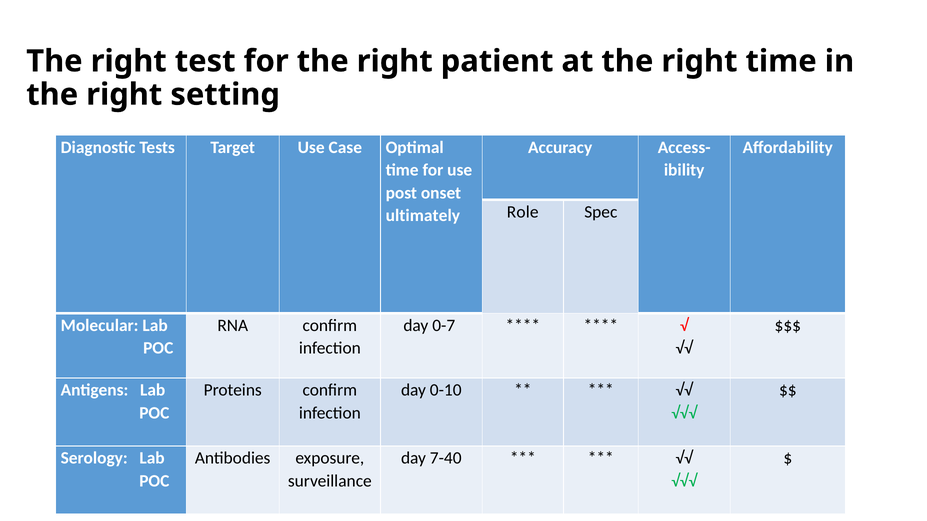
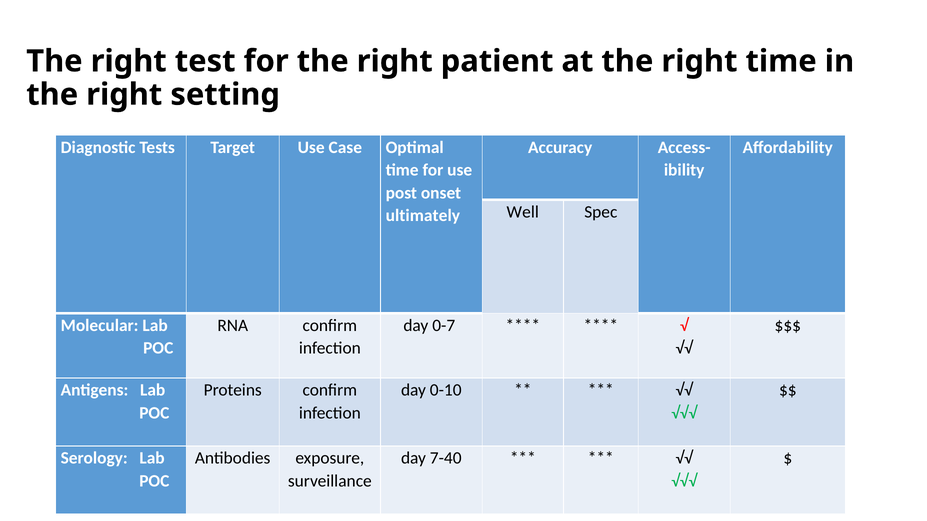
Role: Role -> Well (523, 212)
